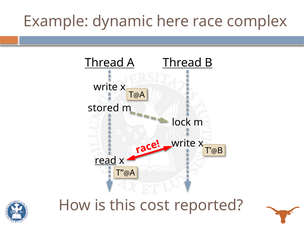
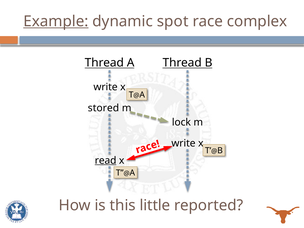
Example underline: none -> present (56, 21)
here: here -> spot (173, 21)
cost: cost -> little (155, 205)
